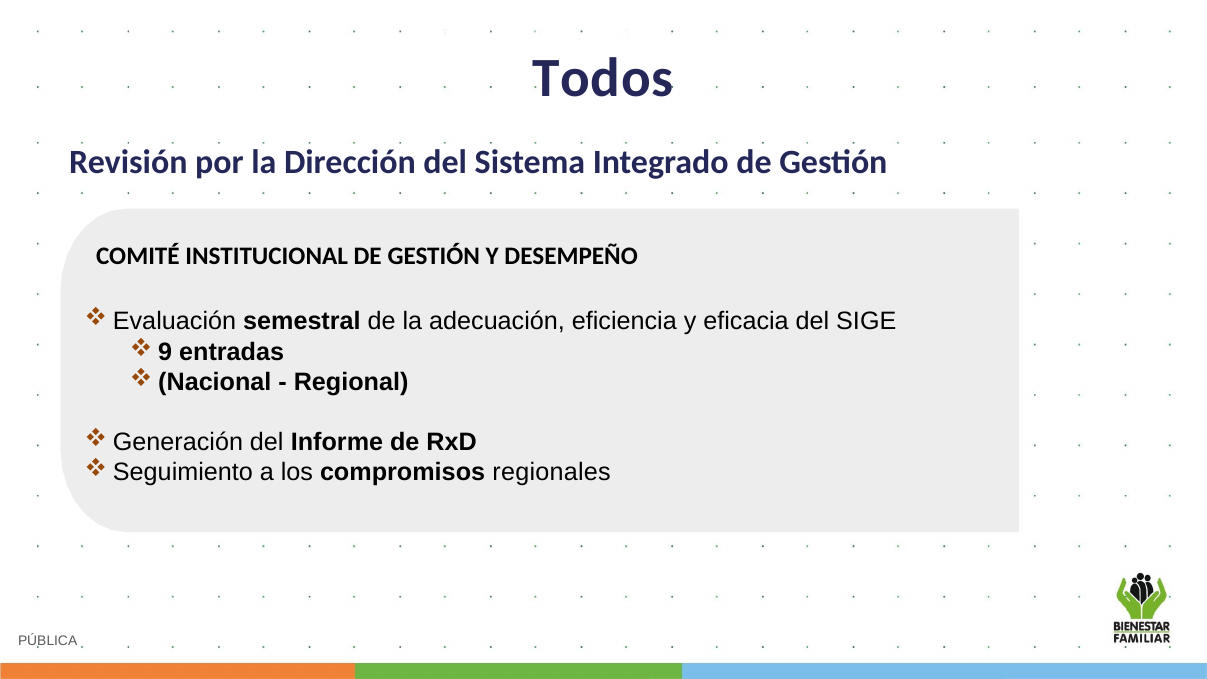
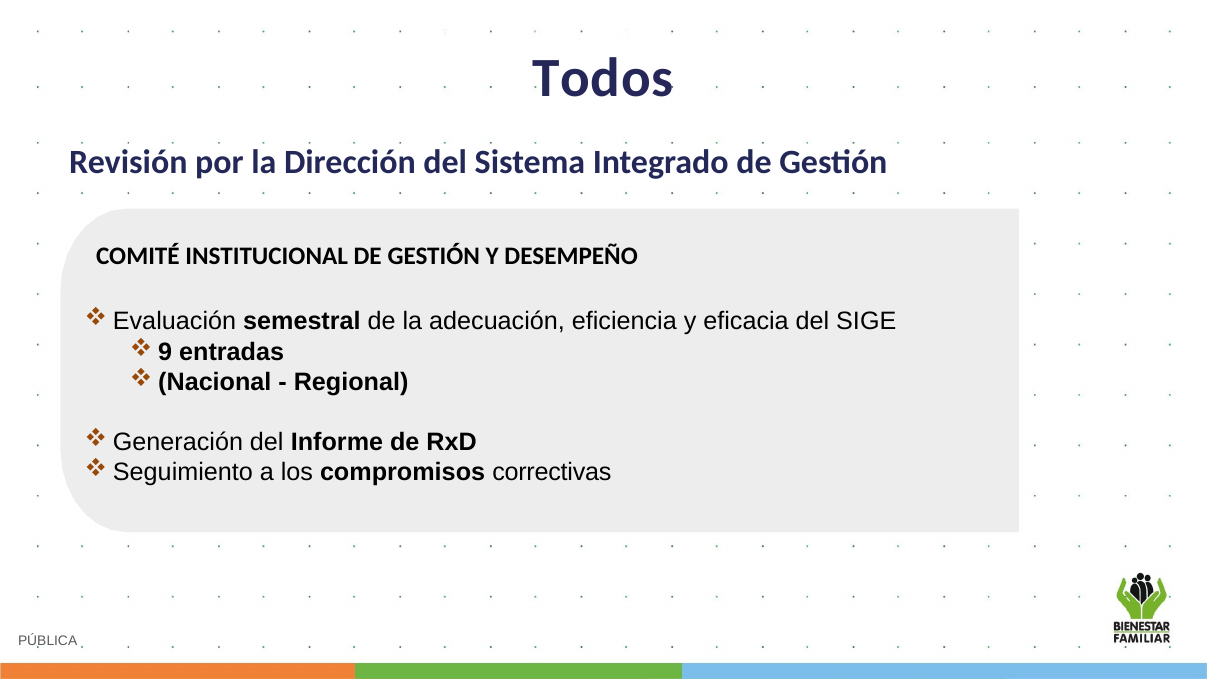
regionales: regionales -> correctivas (552, 472)
